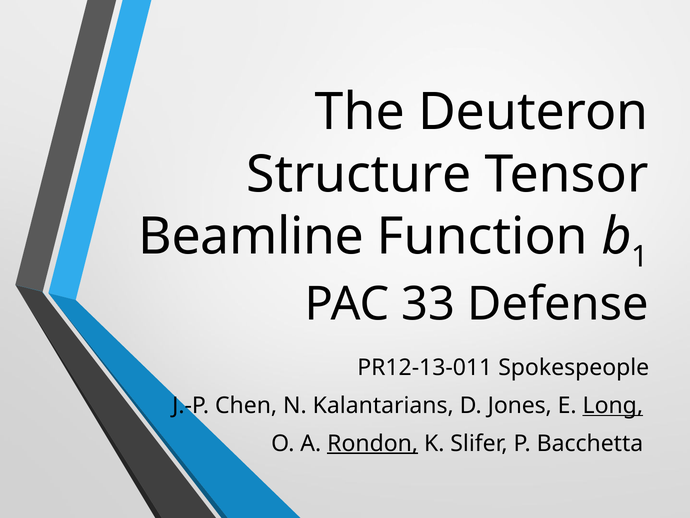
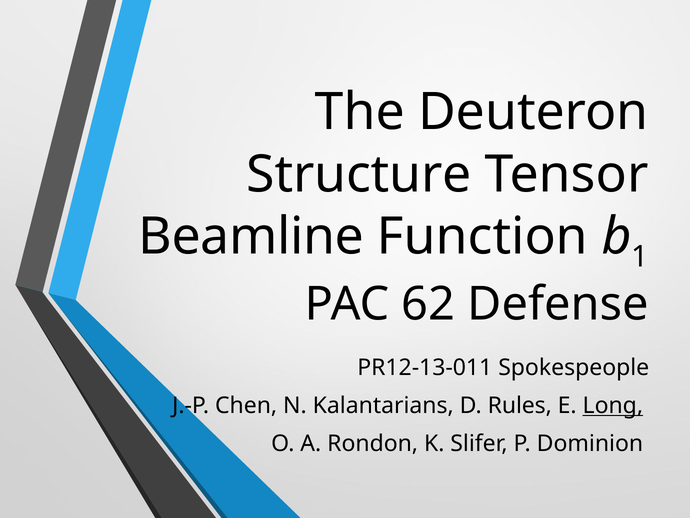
33: 33 -> 62 (428, 304)
Jones: Jones -> Rules (520, 405)
Rondon underline: present -> none (373, 443)
Bacchetta: Bacchetta -> Dominion (590, 443)
